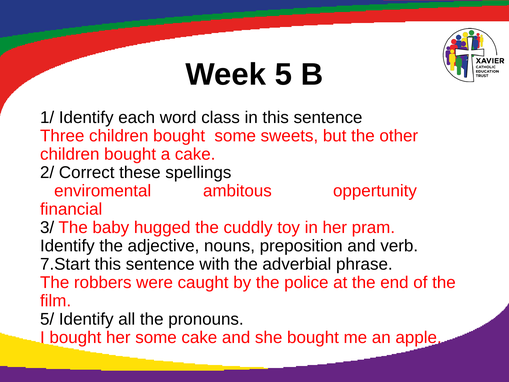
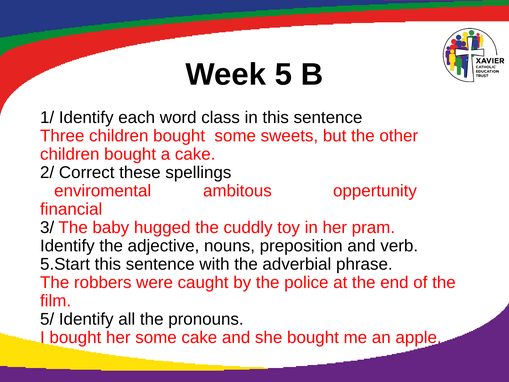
7.Start: 7.Start -> 5.Start (65, 264)
